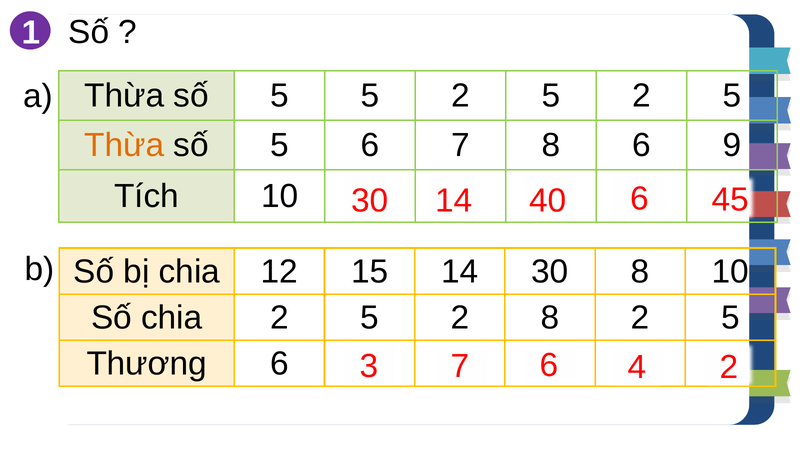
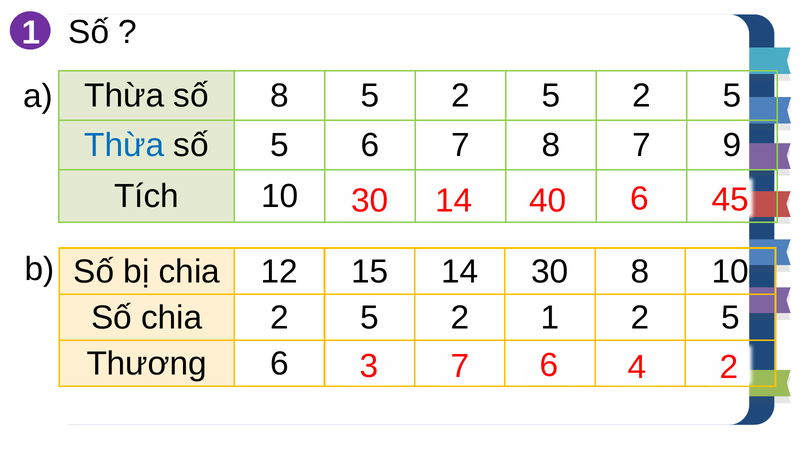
5: 5 -> 8 (280, 96)
Thừa colour: orange -> blue (124, 146)
8 6: 6 -> 7 (642, 146)
2 8: 8 -> 1 (550, 318)
